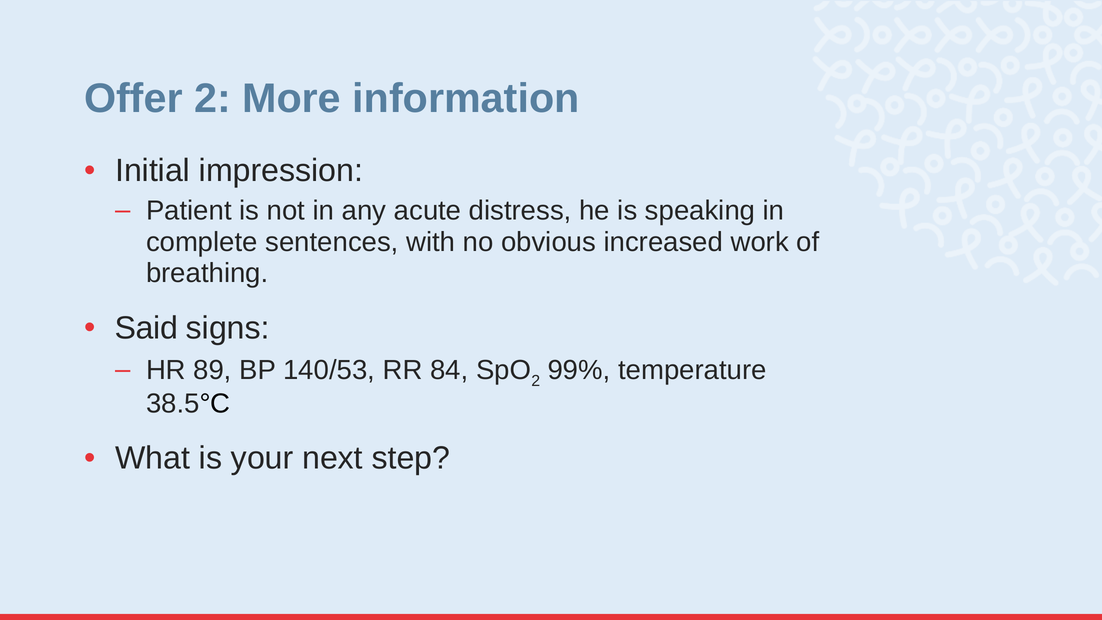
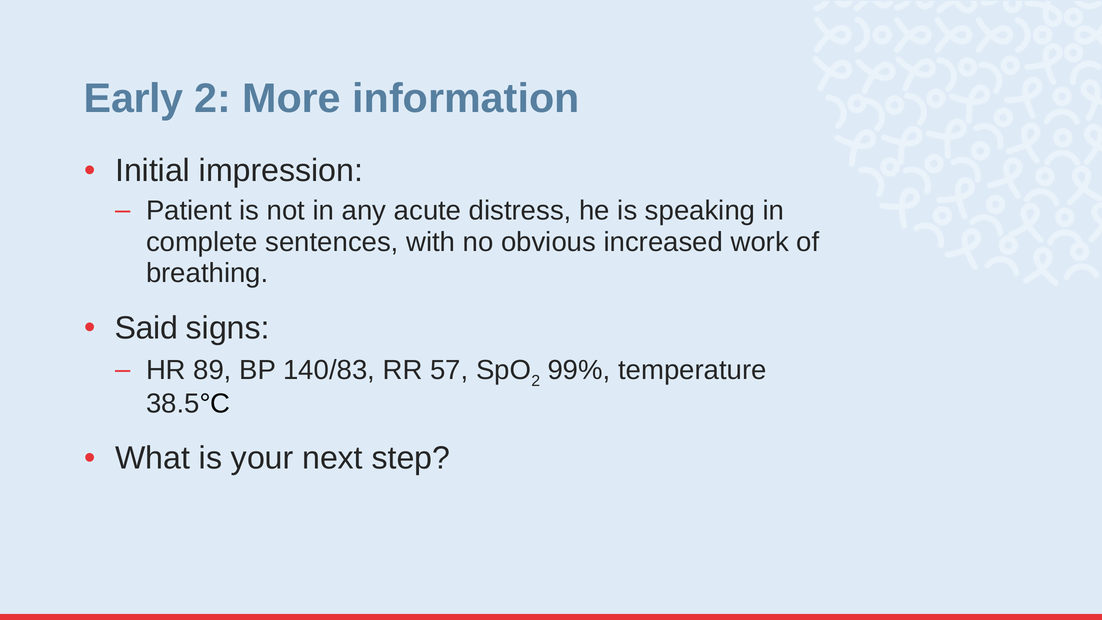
Offer: Offer -> Early (134, 99)
140/53: 140/53 -> 140/83 (329, 370)
84: 84 -> 57 (449, 370)
